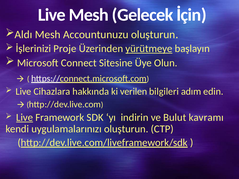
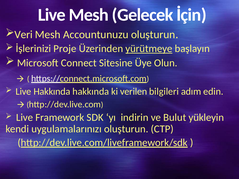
Aldı: Aldı -> Veri (24, 35)
Live Cihazlara: Cihazlara -> Hakkında (52, 92)
Live underline: present -> none (25, 118)
kavramı: kavramı -> yükleyin (206, 118)
